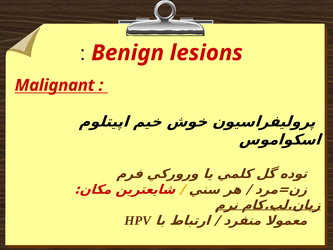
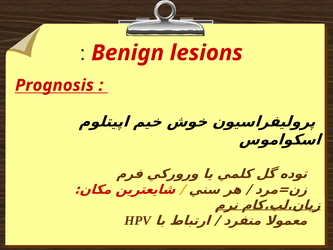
Malignant: Malignant -> Prognosis (54, 85)
